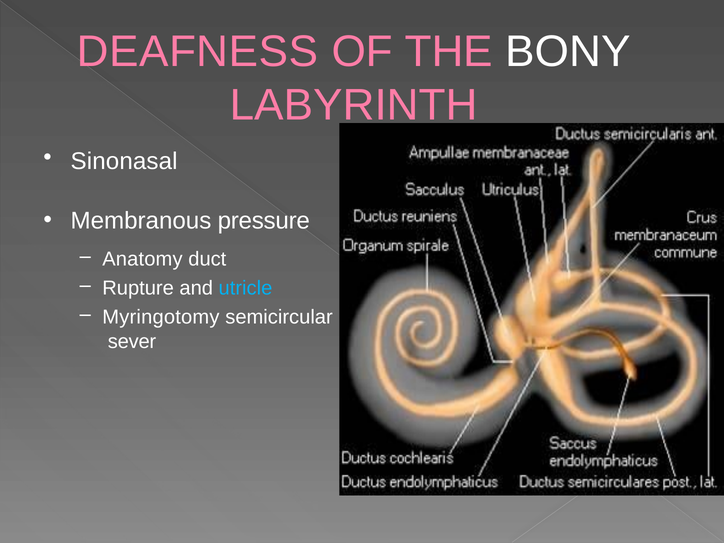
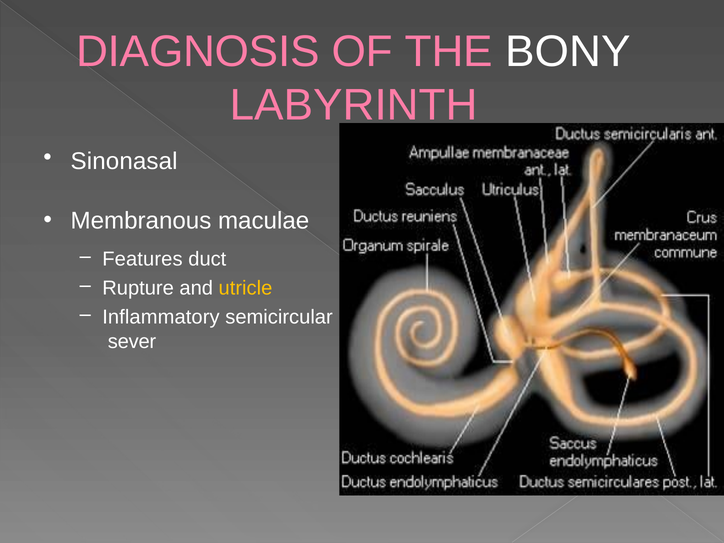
DEAFNESS: DEAFNESS -> DIAGNOSIS (198, 52)
pressure: pressure -> maculae (264, 221)
Anatomy: Anatomy -> Features (142, 259)
utricle colour: light blue -> yellow (245, 288)
Myringotomy: Myringotomy -> Inflammatory (161, 317)
